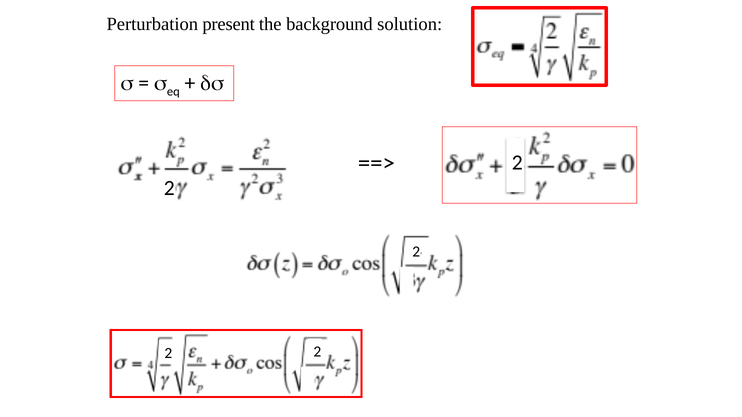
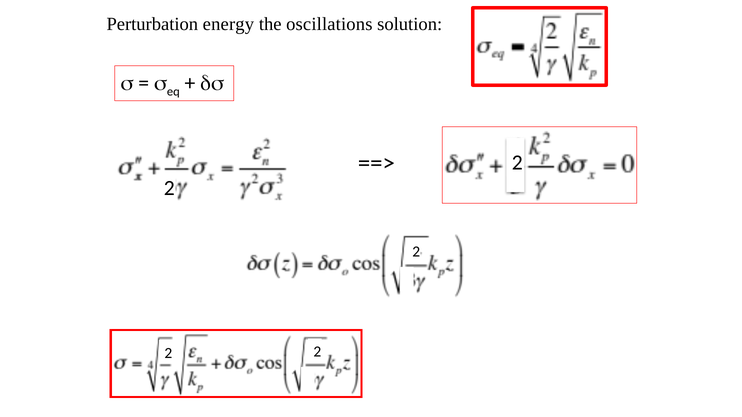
present: present -> energy (228, 24)
background: background -> oscillations (329, 24)
